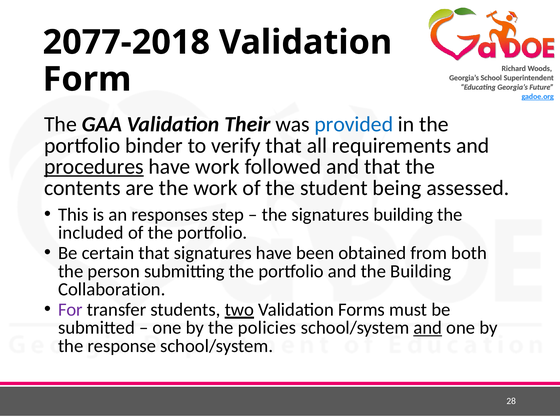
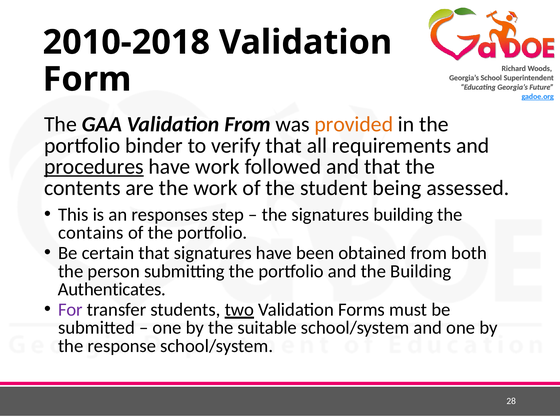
2077-2018: 2077-2018 -> 2010-2018 (126, 42)
Validation Their: Their -> From (247, 124)
provided colour: blue -> orange (354, 124)
included: included -> contains (91, 233)
Collaboration: Collaboration -> Authenticates (112, 289)
policies: policies -> suitable (267, 328)
and underline: present -> none (428, 328)
